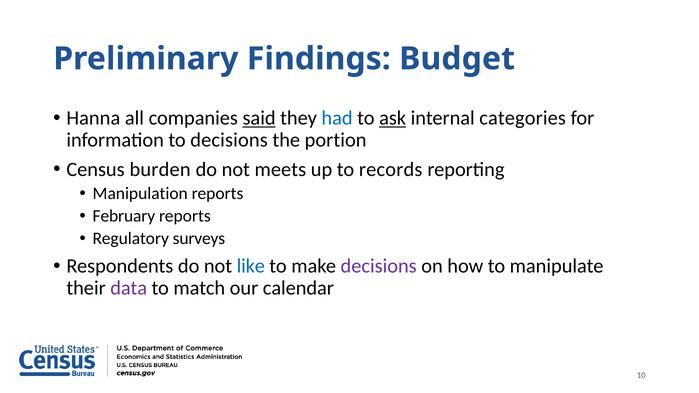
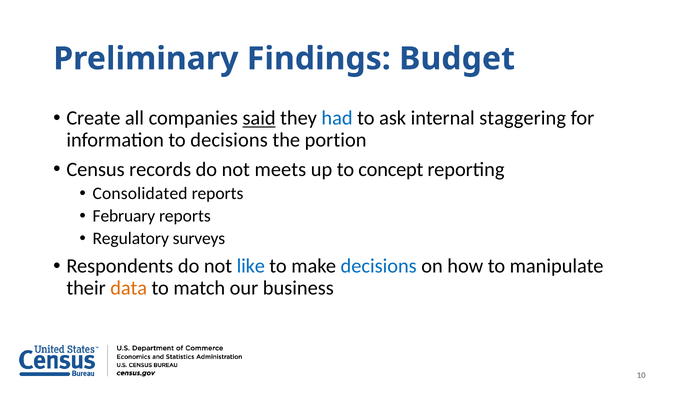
Hanna: Hanna -> Create (93, 118)
ask underline: present -> none (393, 118)
categories: categories -> staggering (523, 118)
burden: burden -> records (160, 170)
records: records -> concept (391, 170)
Manipulation: Manipulation -> Consolidated (140, 194)
decisions colour: purple -> blue (379, 266)
data colour: purple -> orange (129, 288)
calendar: calendar -> business (298, 288)
